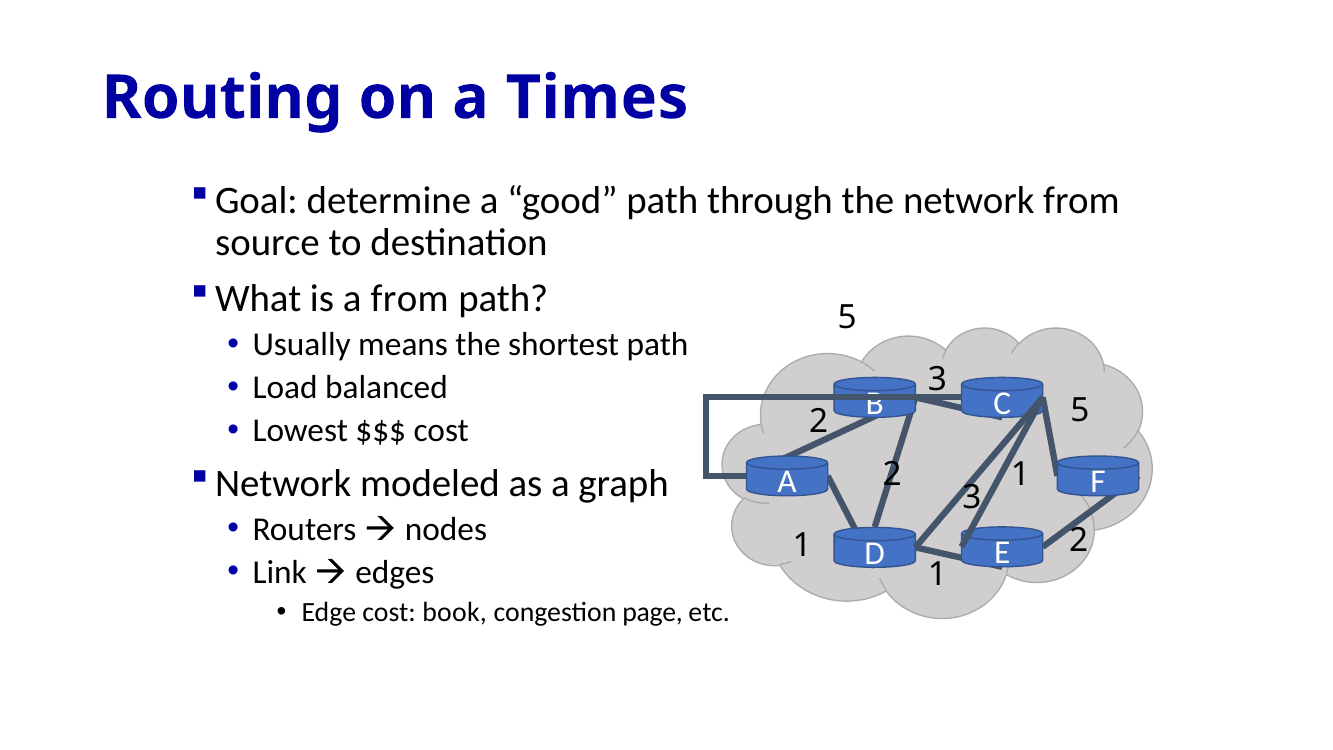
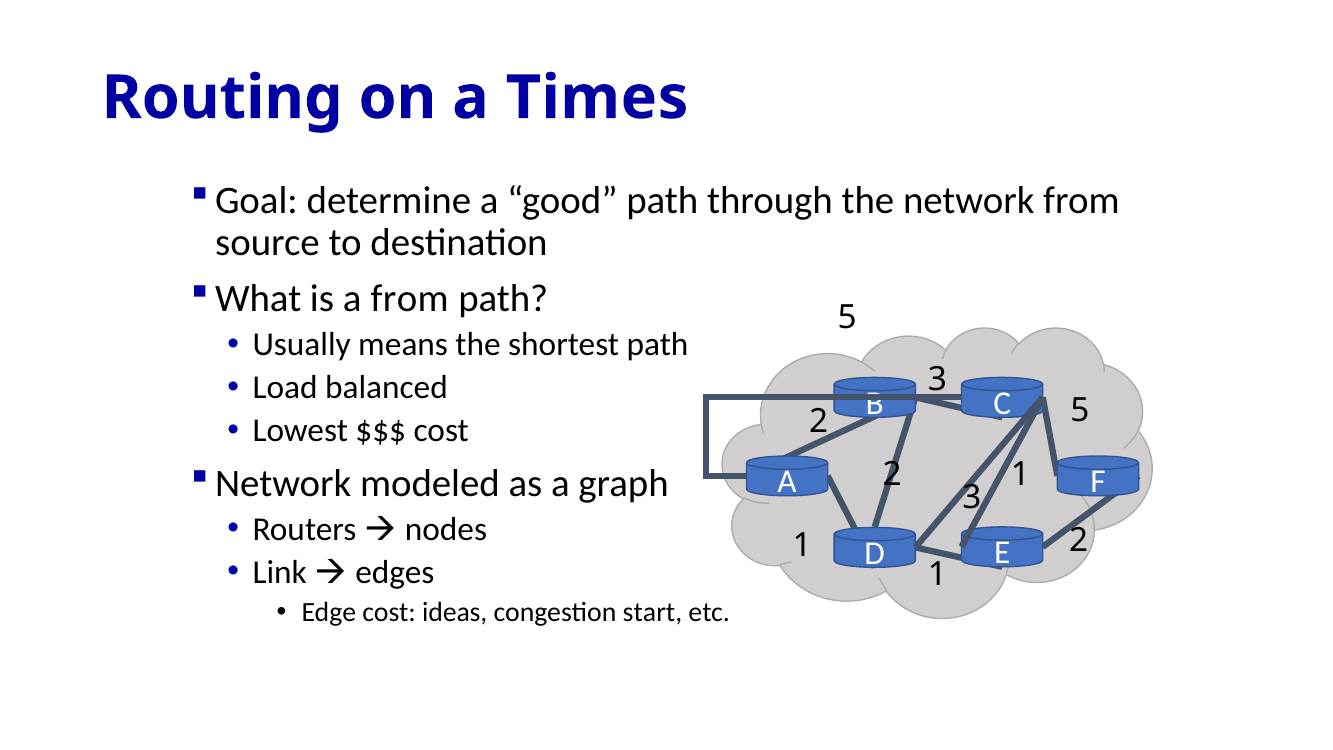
book: book -> ideas (455, 612)
page: page -> start (652, 612)
